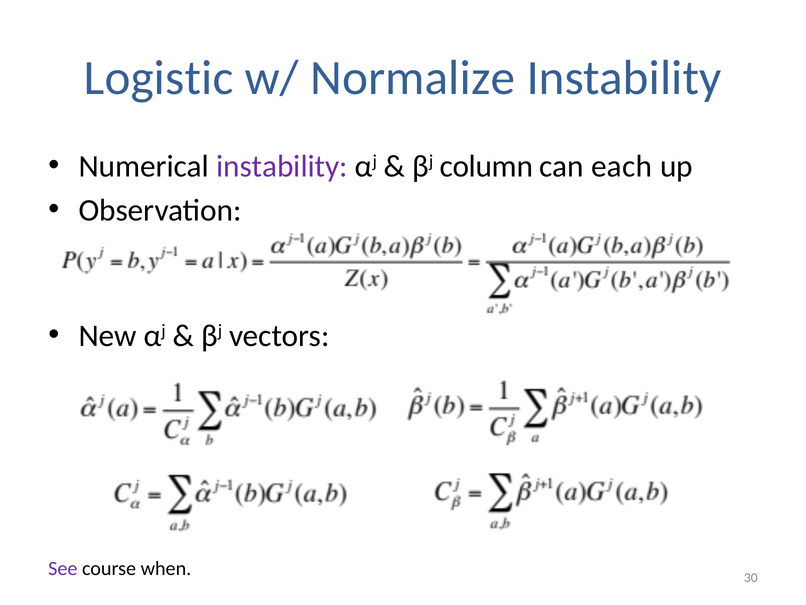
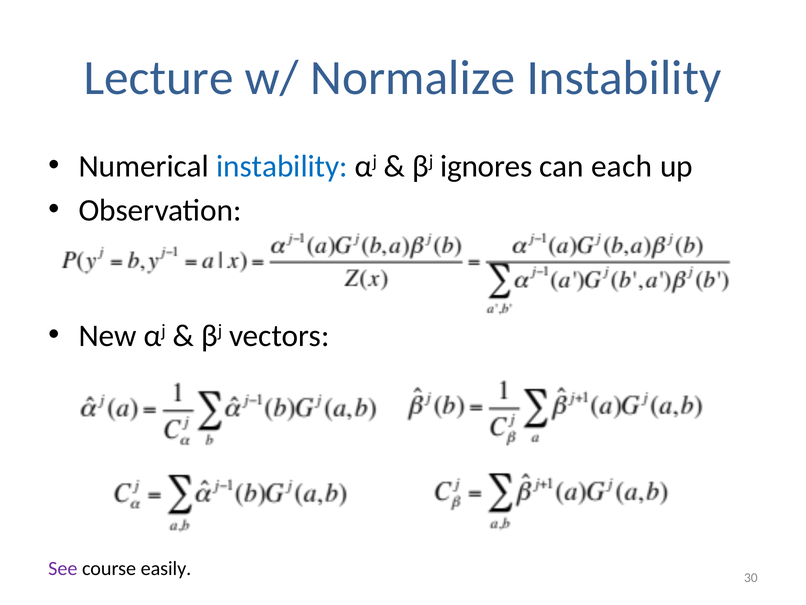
Logistic: Logistic -> Lecture (159, 78)
instability colour: purple -> blue (282, 166)
column: column -> ignores (486, 166)
when: when -> easily (166, 568)
